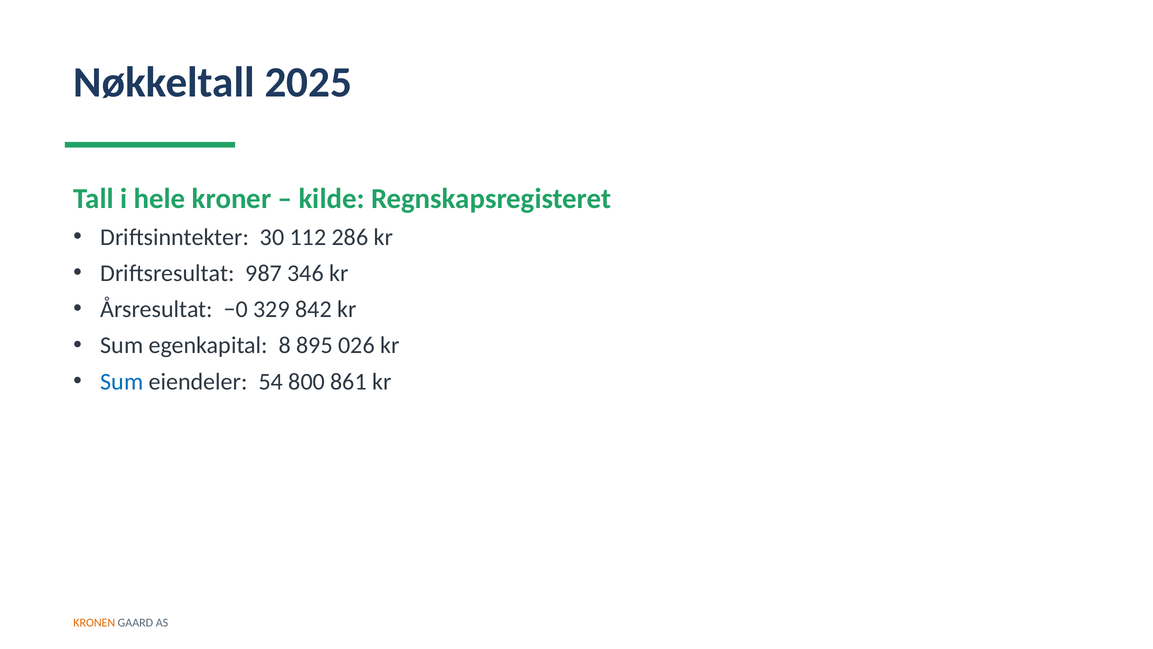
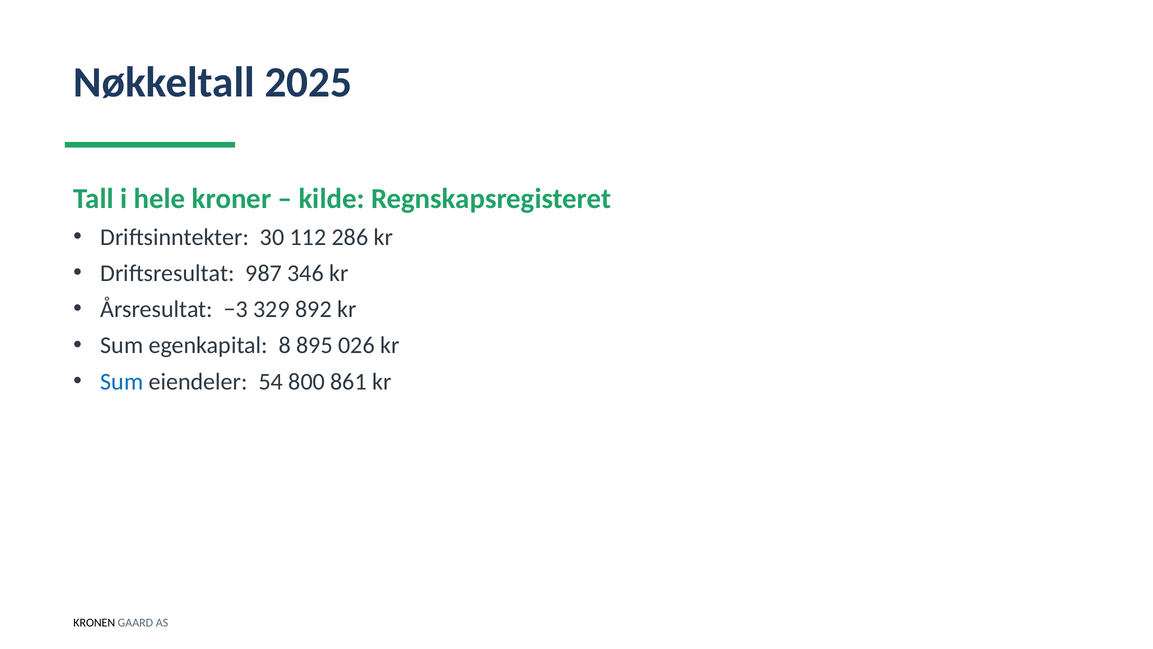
−0: −0 -> −3 (236, 309)
842: 842 -> 892 (314, 309)
KRONEN colour: orange -> black (94, 622)
